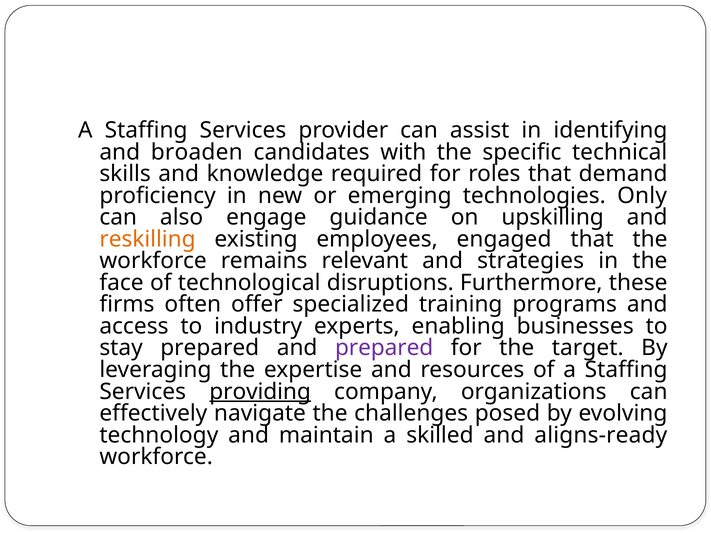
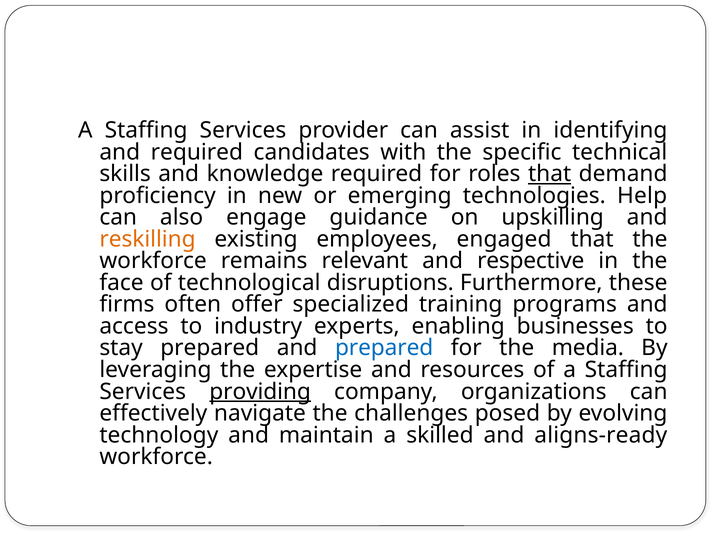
and broaden: broaden -> required (197, 152)
that underline: none -> present (550, 174)
Only: Only -> Help (642, 196)
strategies: strategies -> respective (531, 261)
prepared colour: purple -> blue (384, 348)
target: target -> media (588, 348)
